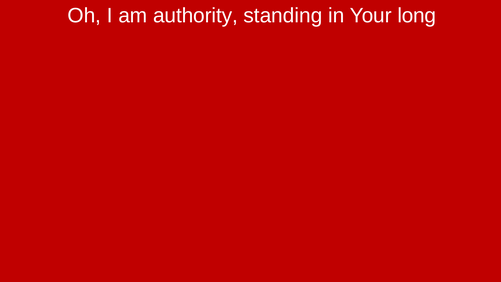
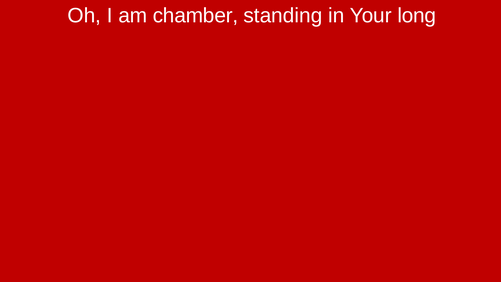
authority: authority -> chamber (196, 16)
